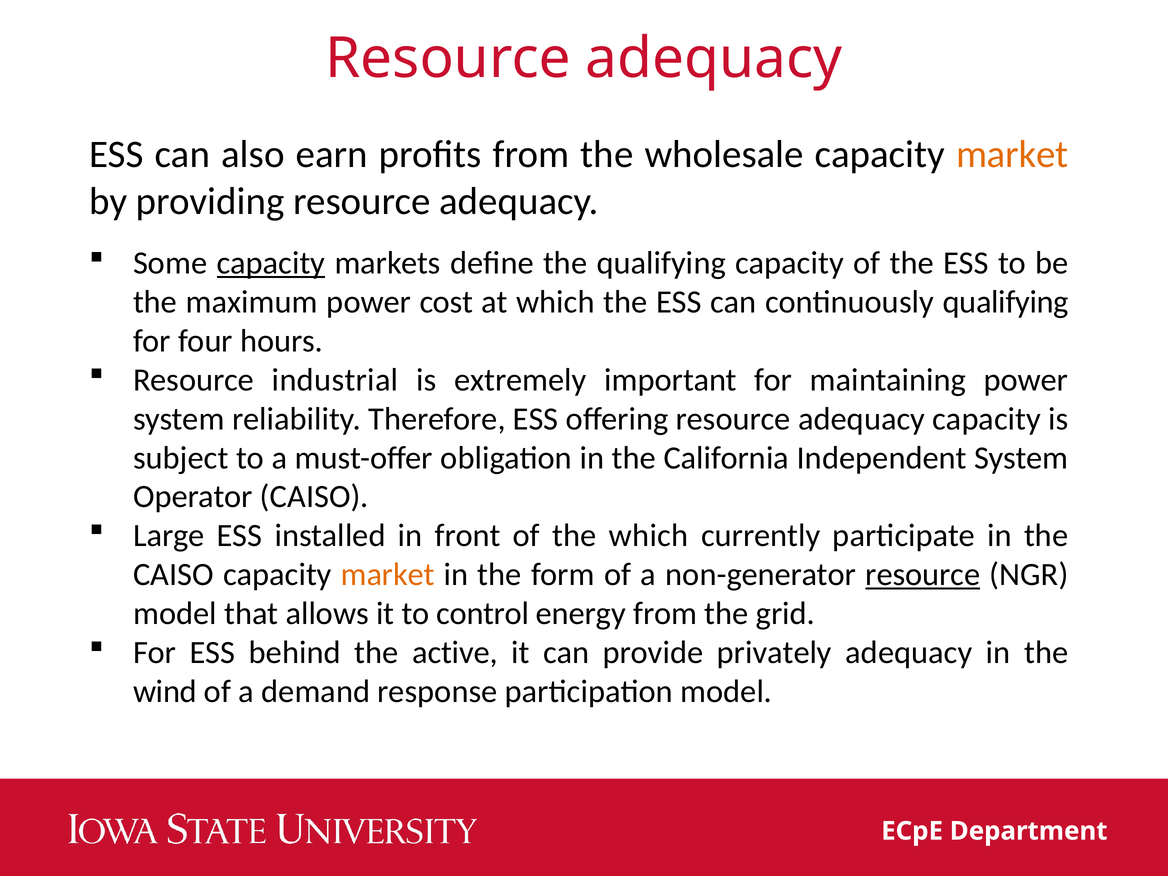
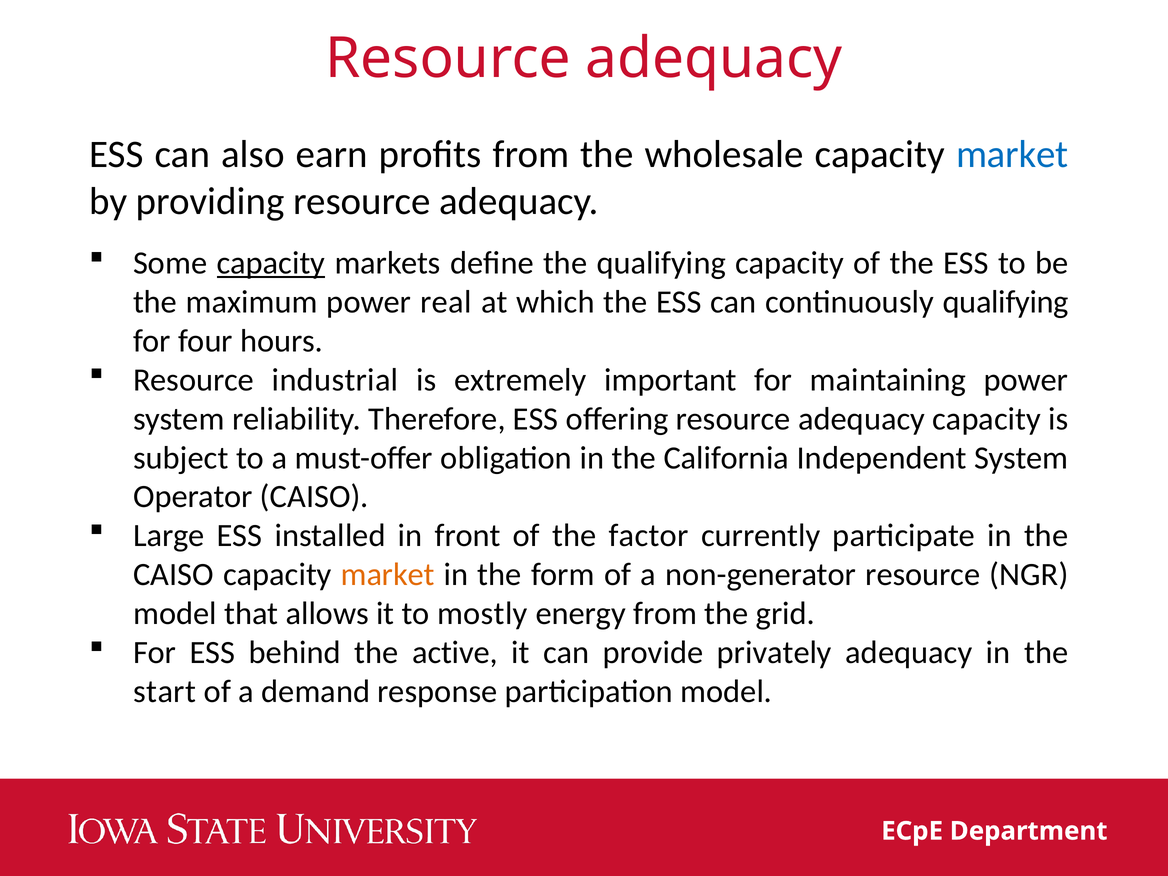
market colour: orange -> blue (1012, 155)
cost: cost -> real (446, 302)
the which: which -> factor (649, 536)
resource underline: present -> none (923, 575)
control: control -> mostly (482, 614)
wind: wind -> start (165, 692)
